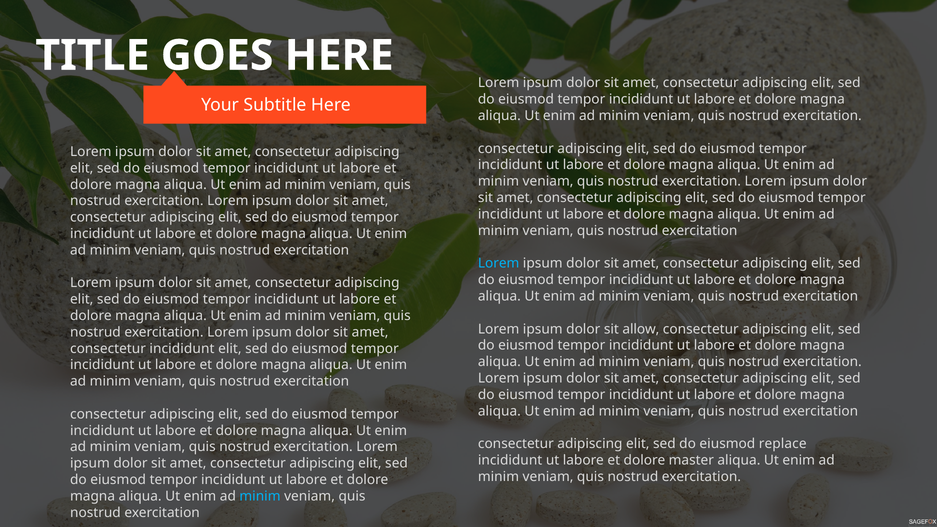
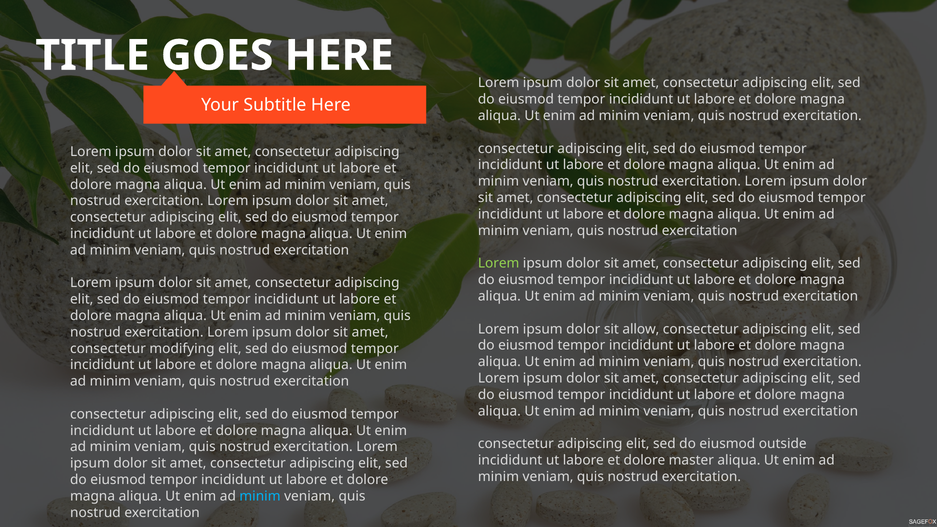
Lorem colour: light blue -> light green (499, 263)
consectetur incididunt: incididunt -> modifying (182, 349)
replace: replace -> outside (783, 444)
